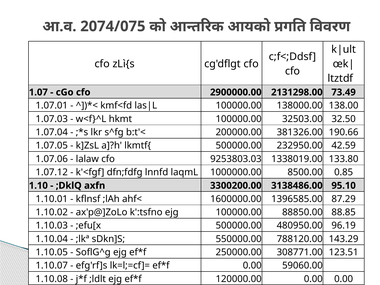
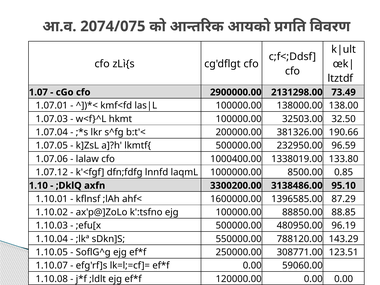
42.59: 42.59 -> 96.59 (344, 146)
9253803.03: 9253803.03 -> 1000400.00 (236, 159)
